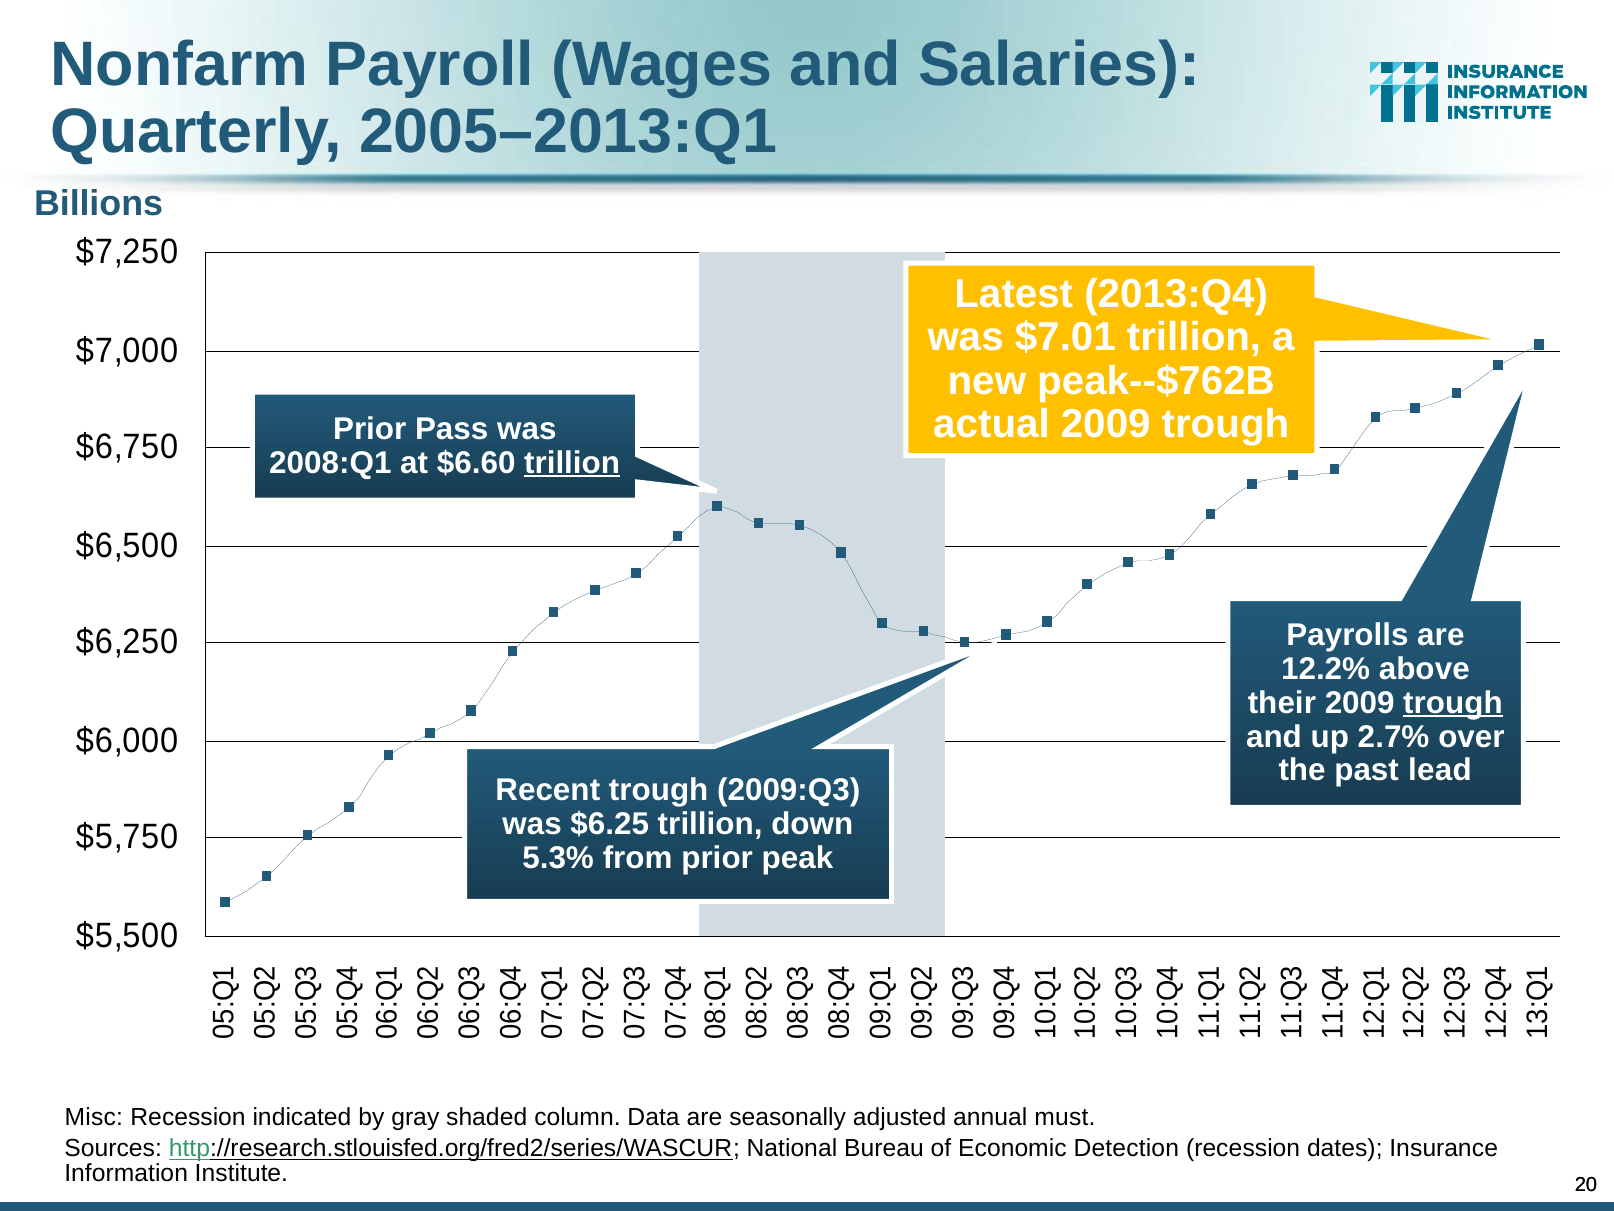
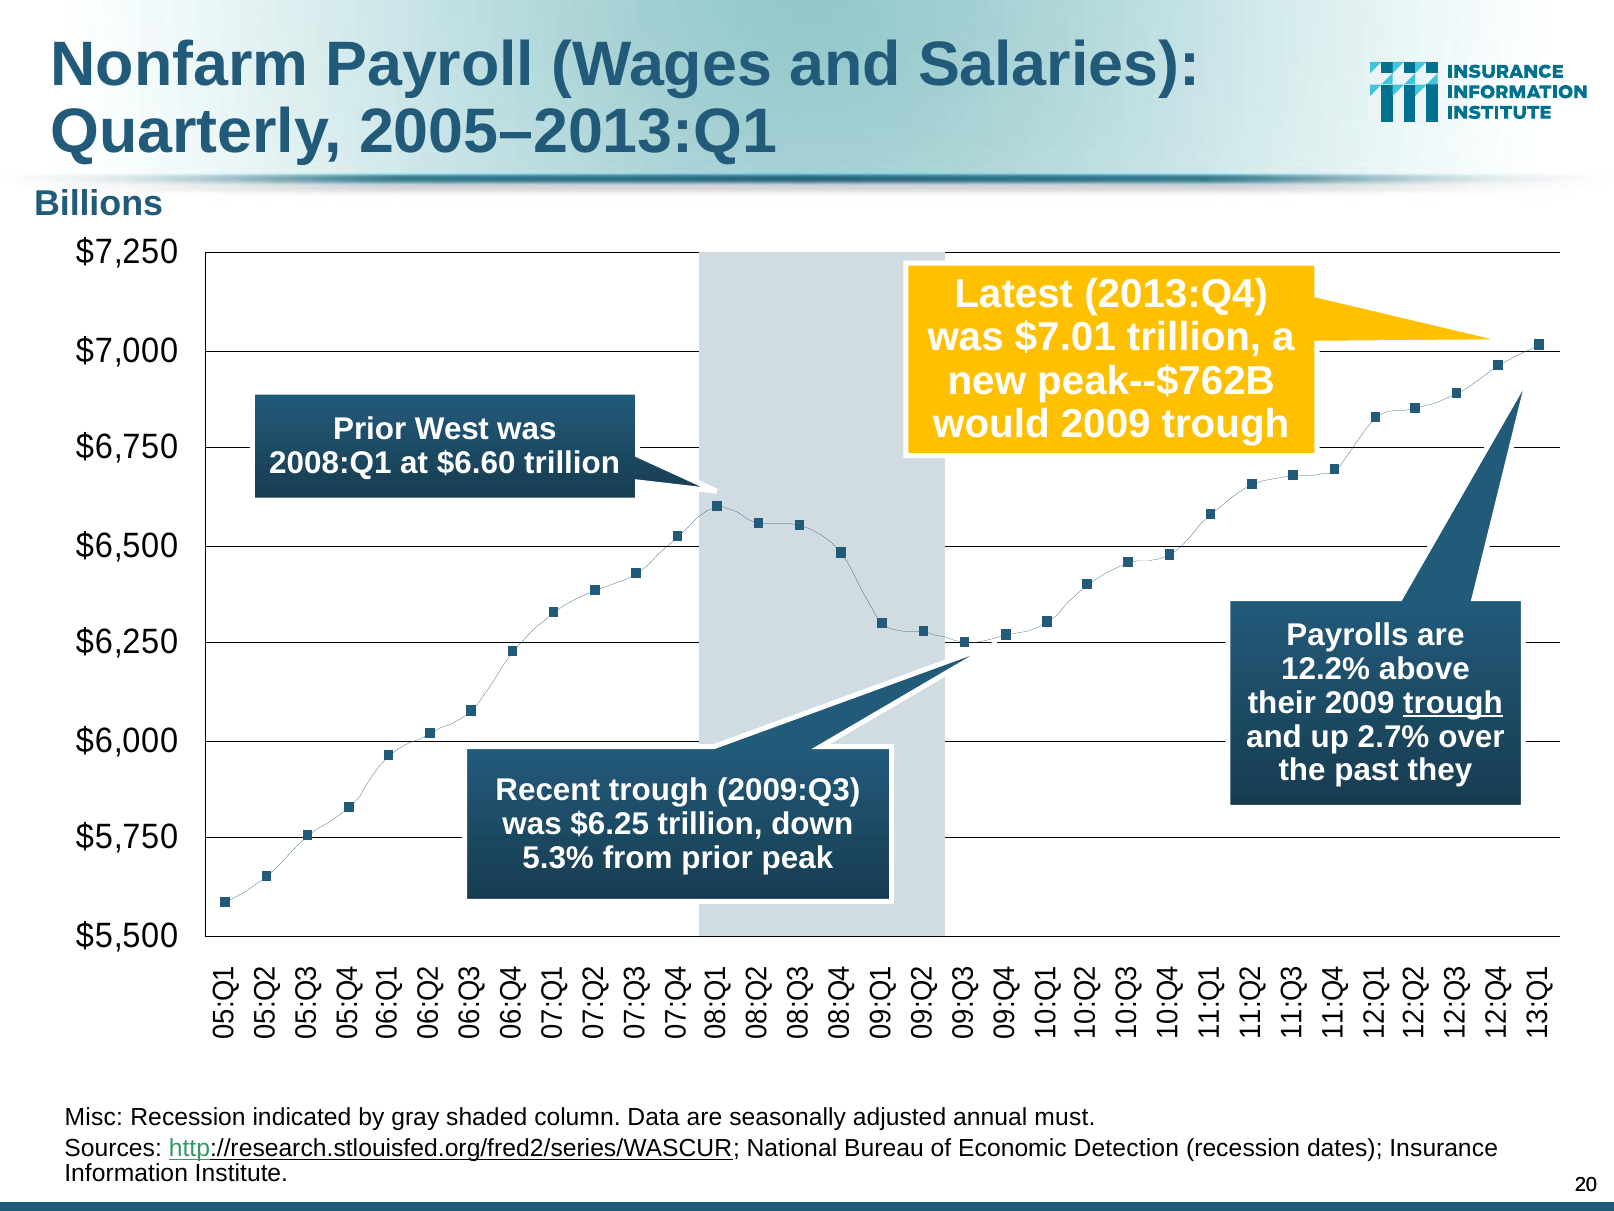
actual: actual -> would (991, 424)
Pass: Pass -> West (452, 429)
trillion underline: present -> none (572, 463)
lead: lead -> they (1440, 770)
